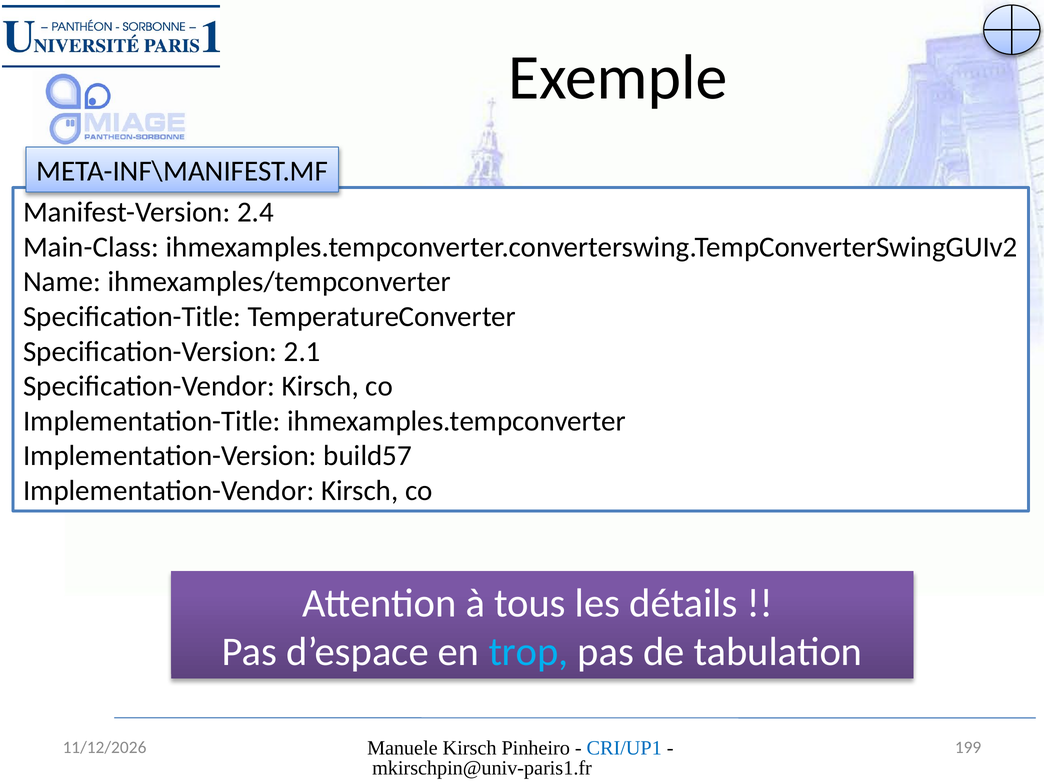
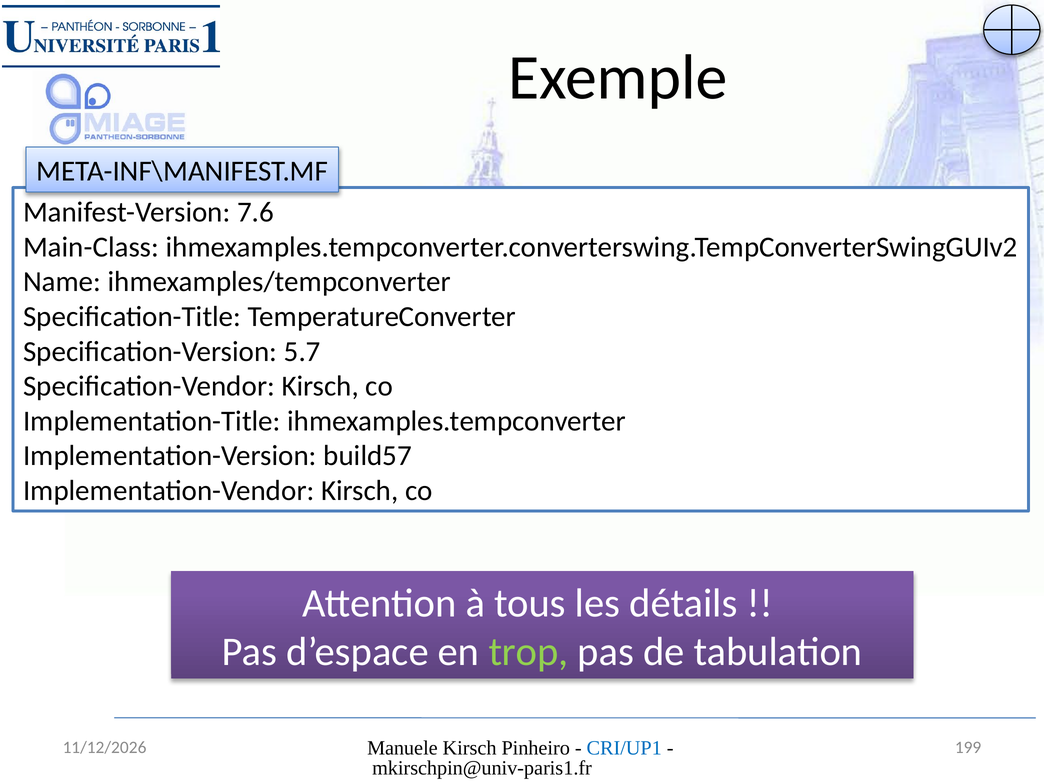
2.4: 2.4 -> 7.6 (255, 212)
2.1: 2.1 -> 5.7 (302, 351)
trop colour: light blue -> light green (528, 652)
